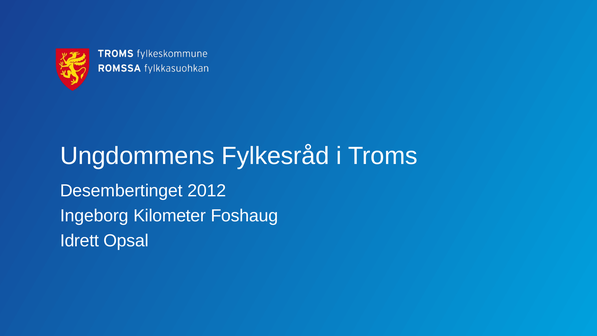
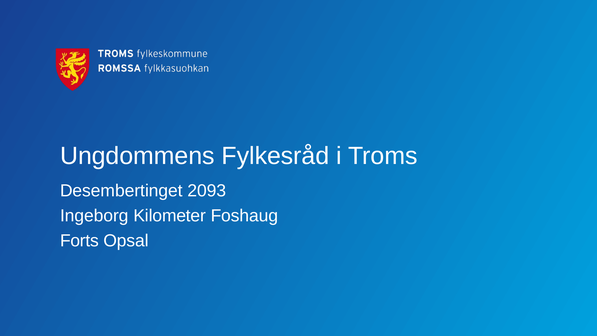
2012: 2012 -> 2093 (207, 191)
Idrett: Idrett -> Forts (79, 241)
